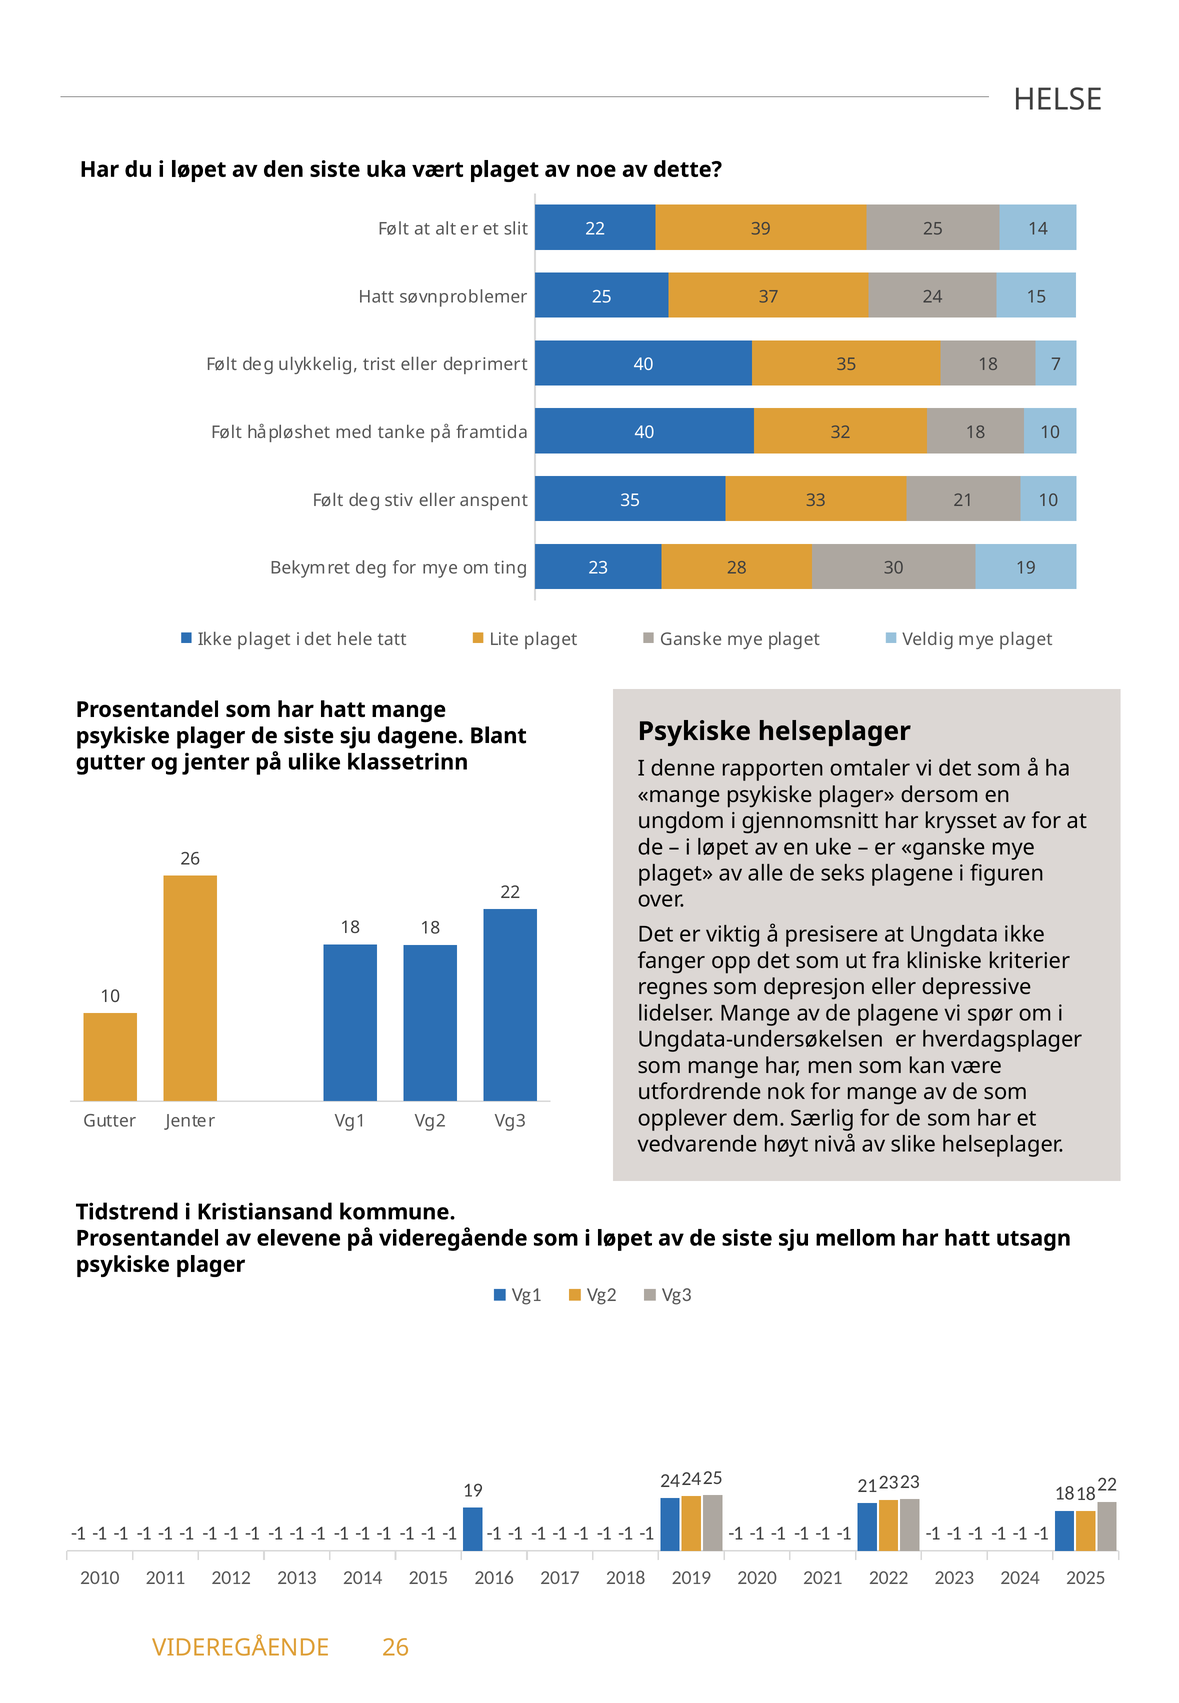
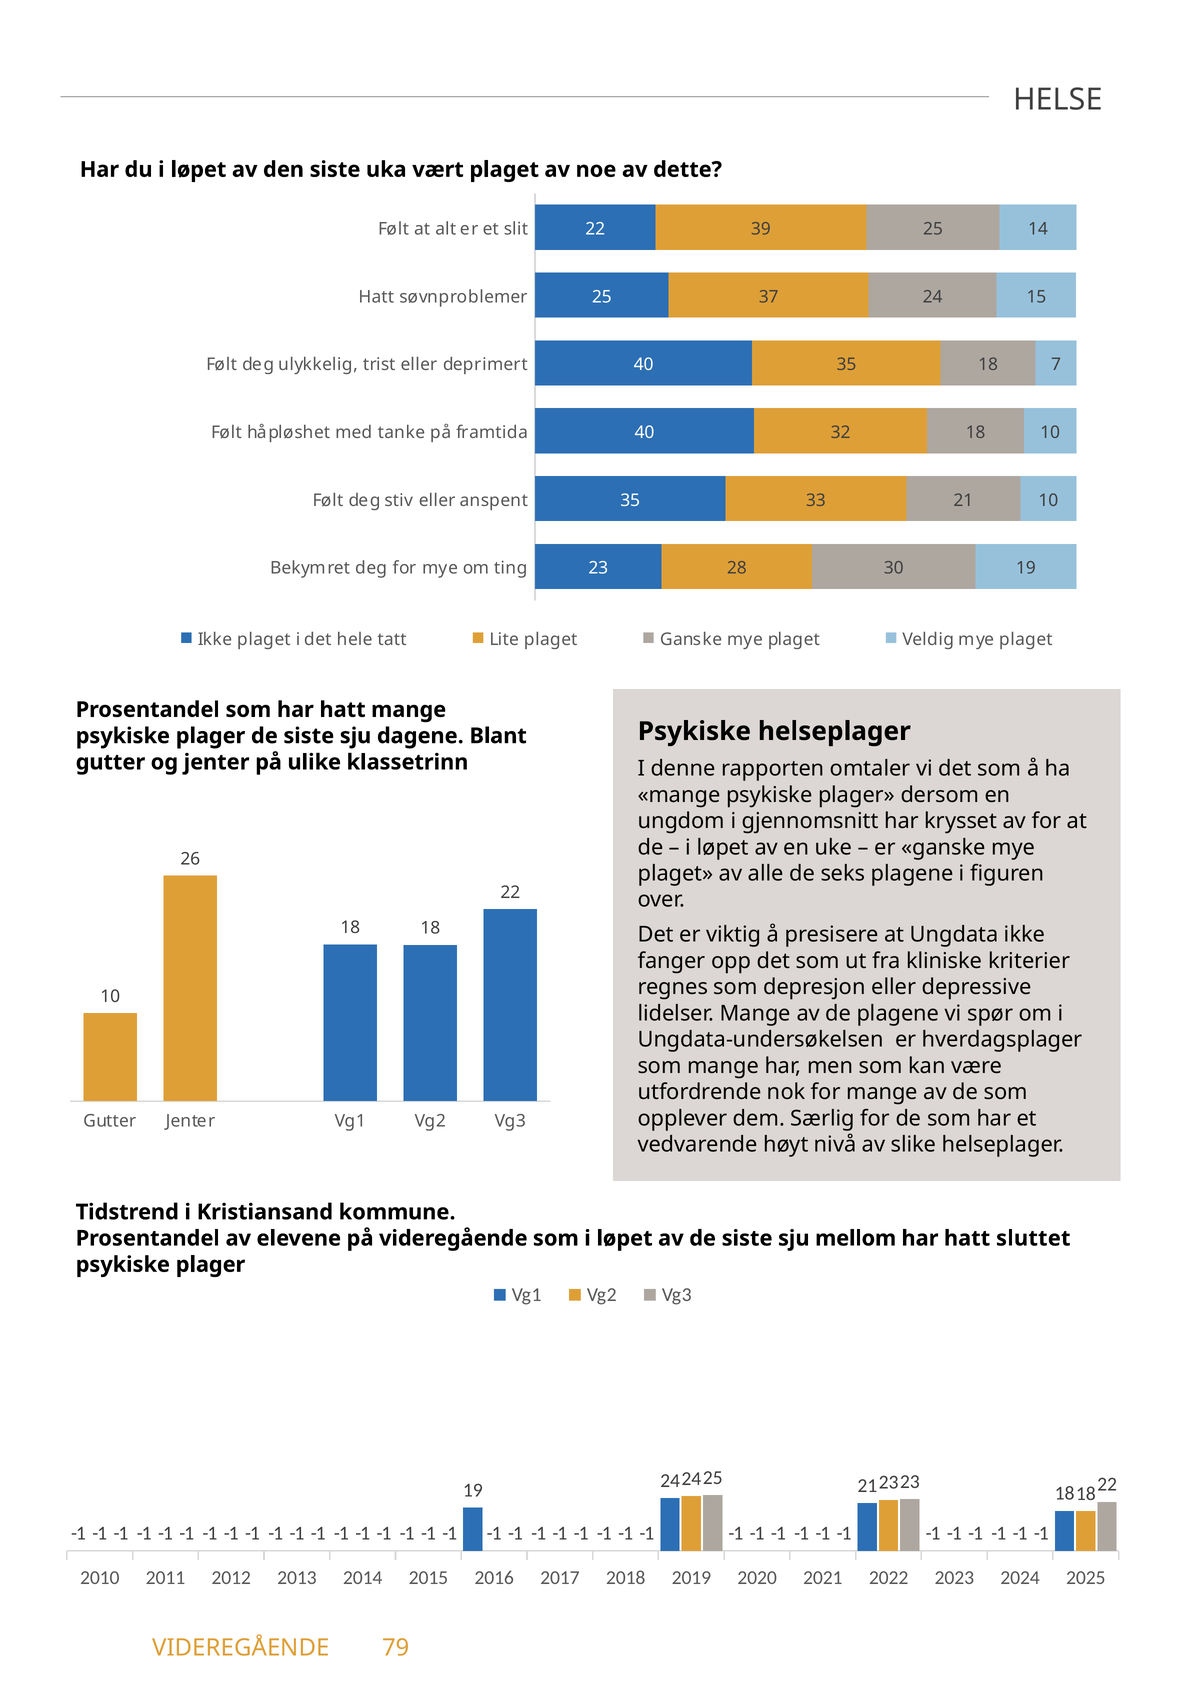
utsagn: utsagn -> sluttet (1033, 1238)
VIDEREGÅENDE 26: 26 -> 79 (396, 1648)
